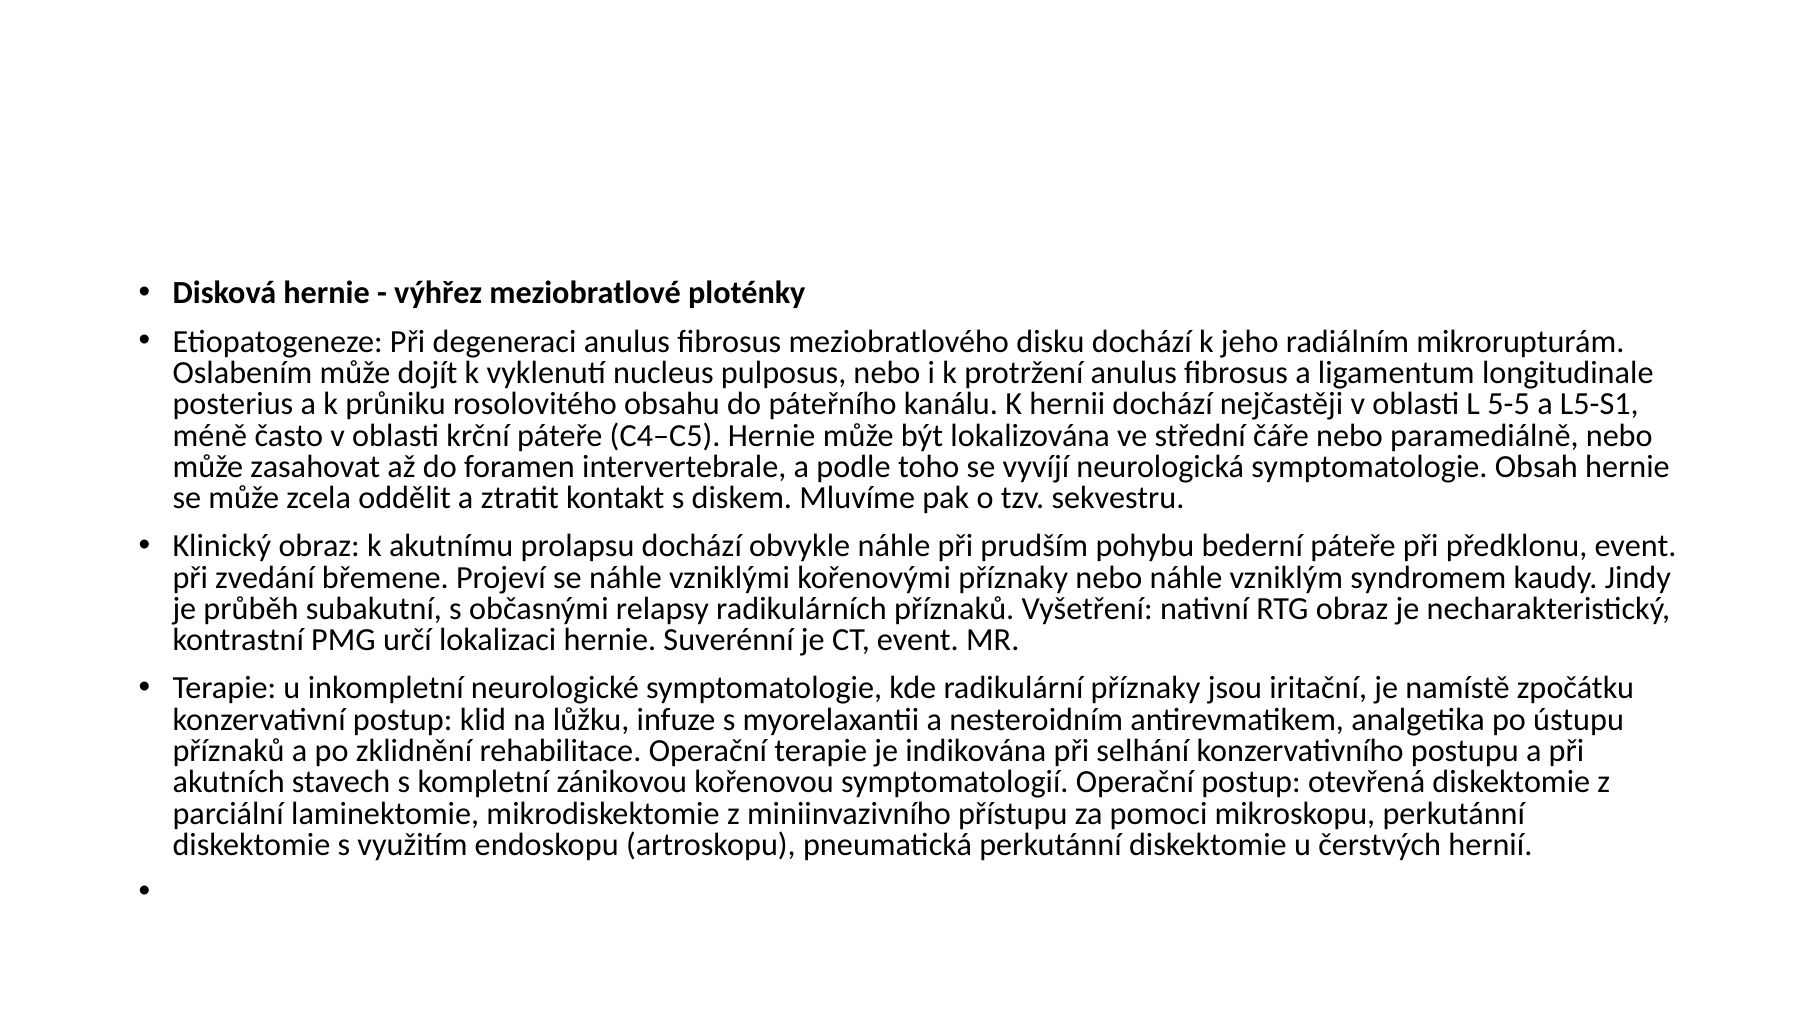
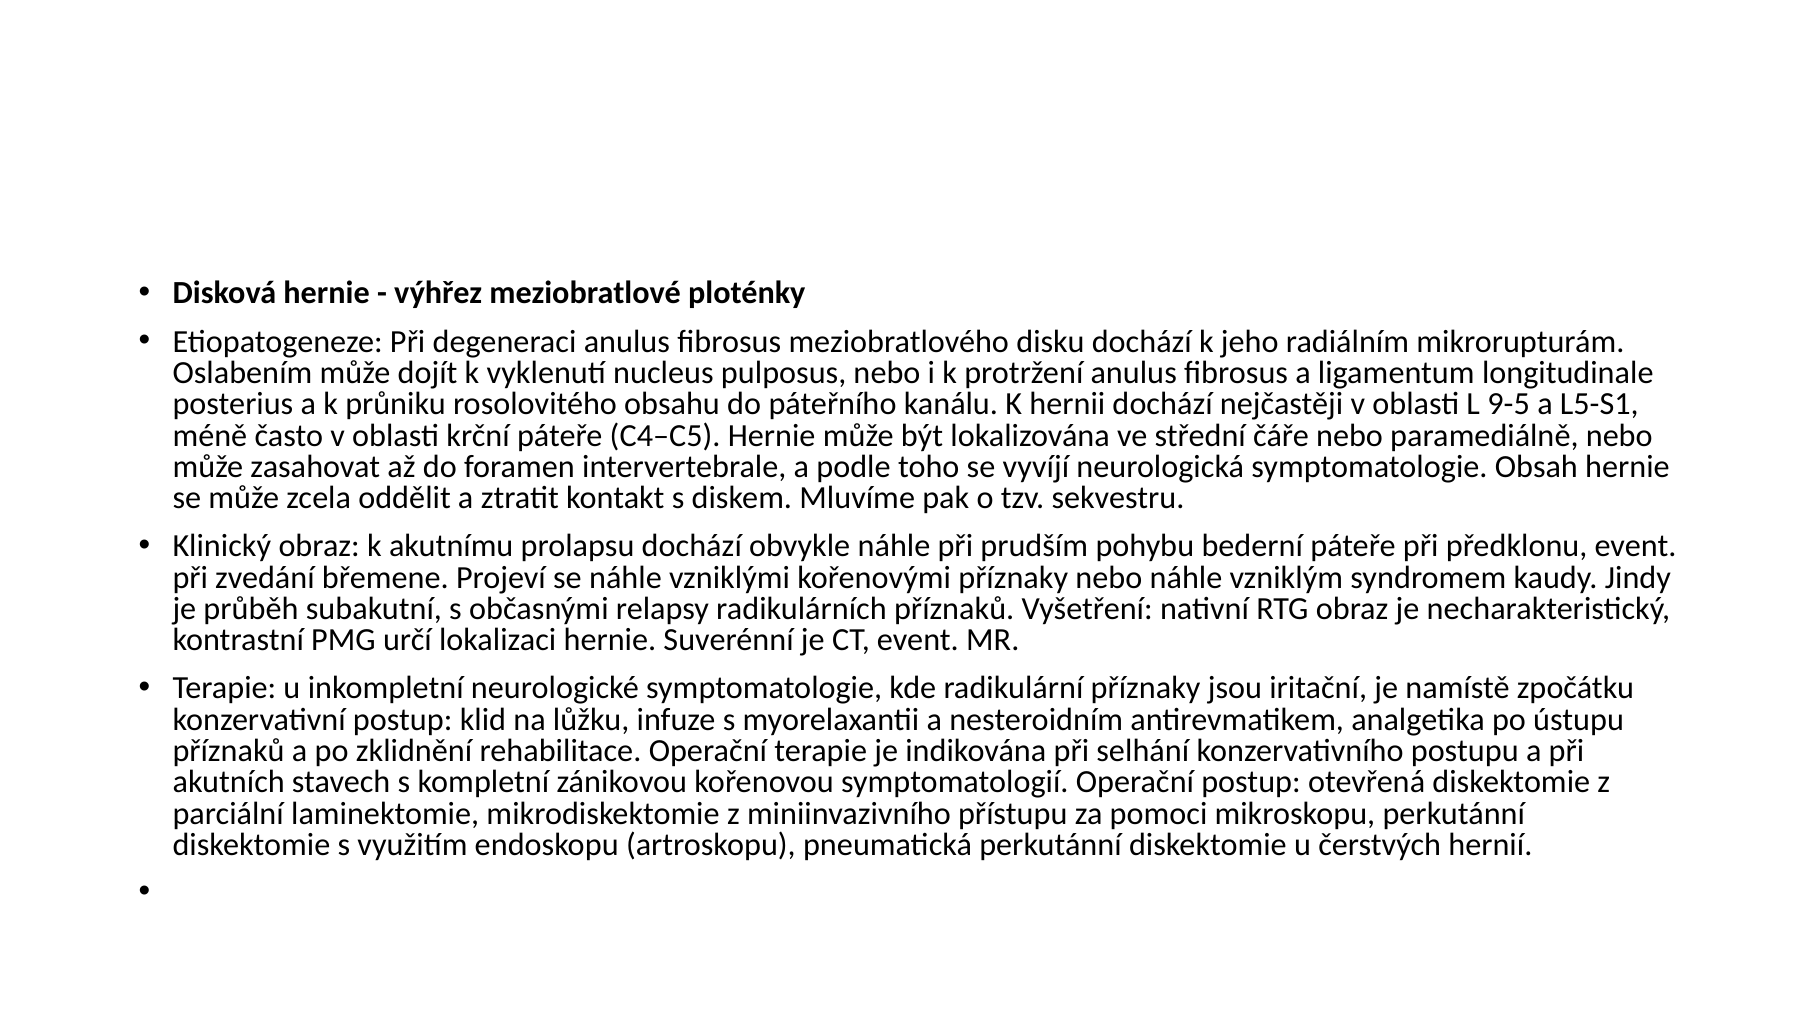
5-5: 5-5 -> 9-5 (1509, 404)
